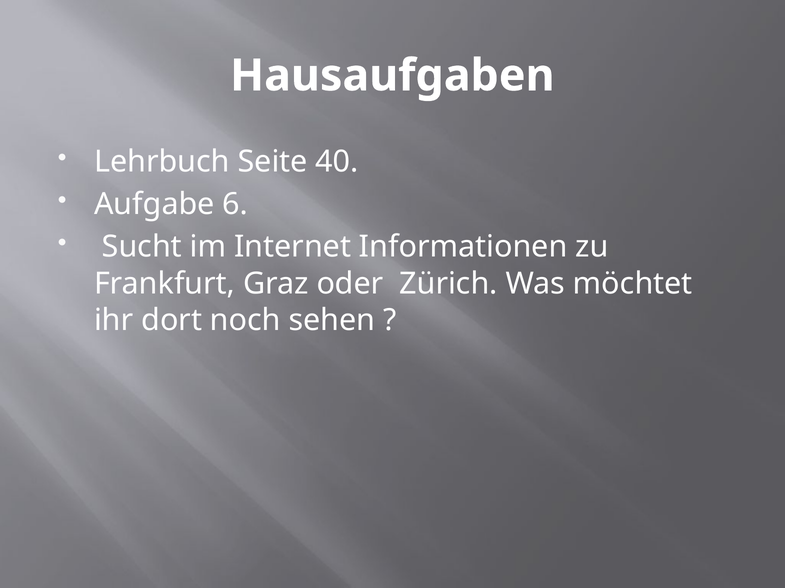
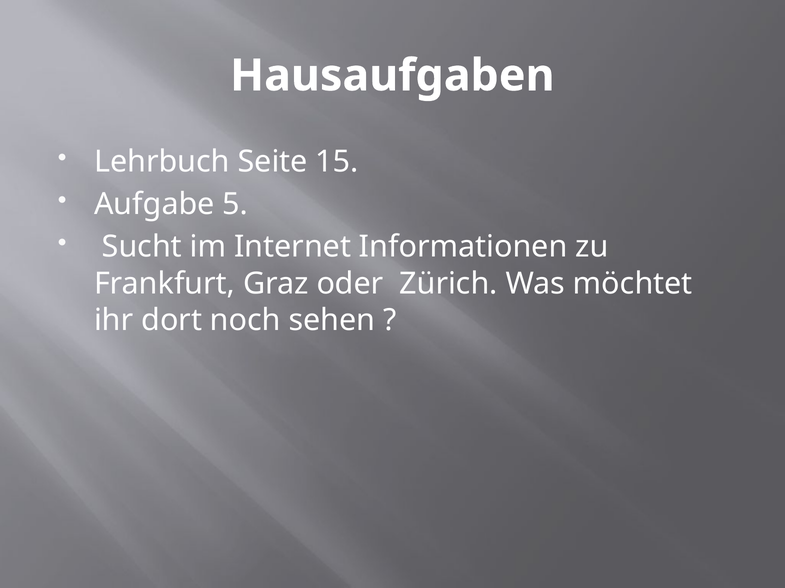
40: 40 -> 15 (337, 162)
6: 6 -> 5 (235, 204)
